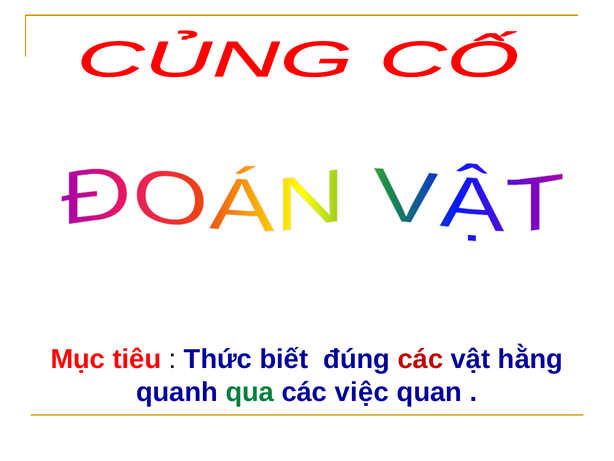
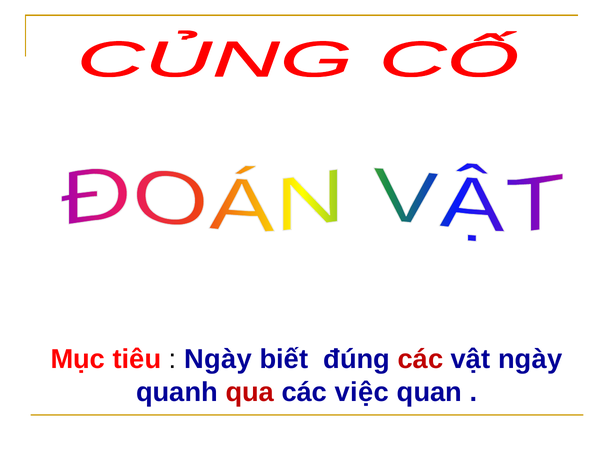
Thức: Thức -> Ngày (218, 359)
vật hằng: hằng -> ngày (530, 359)
qua colour: green -> red (250, 392)
